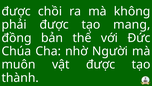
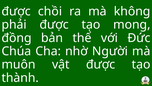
mang: mang -> mong (132, 24)
